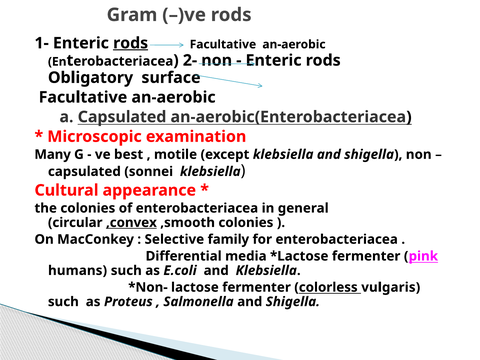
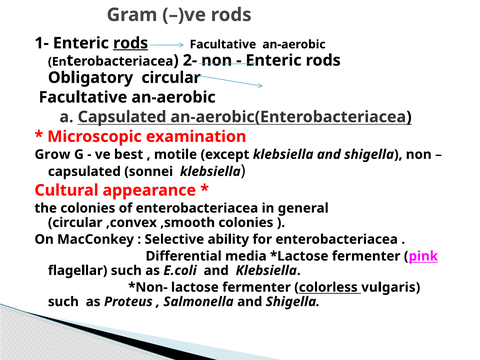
Obligatory surface: surface -> circular (171, 78)
Many: Many -> Grow (52, 154)
,convex underline: present -> none (131, 223)
family: family -> ability (228, 239)
humans: humans -> flagellar (78, 271)
